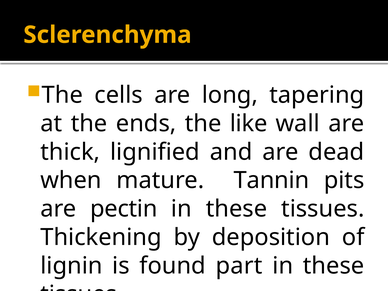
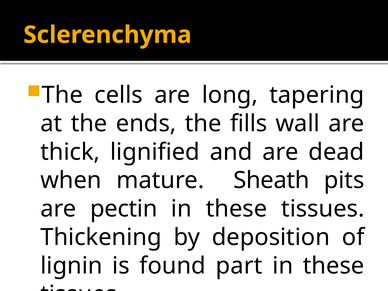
like: like -> fills (249, 124)
Tannin: Tannin -> Sheath (271, 180)
